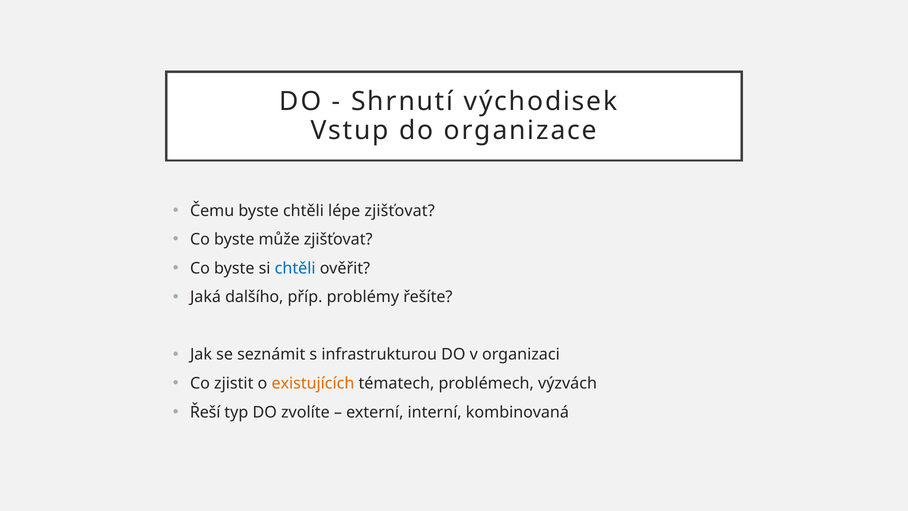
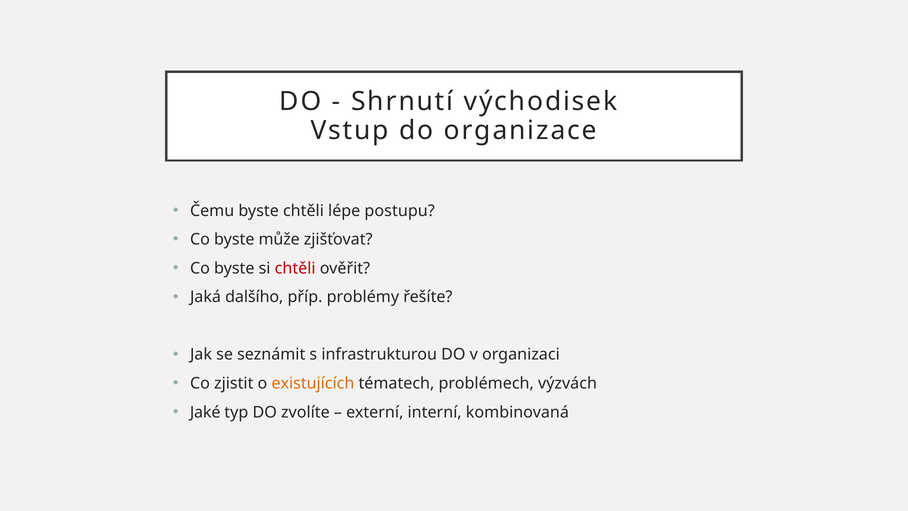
lépe zjišťovat: zjišťovat -> postupu (400, 211)
chtěli colour: blue -> red (295, 268)
Řeší: Řeší -> Jaké (205, 412)
